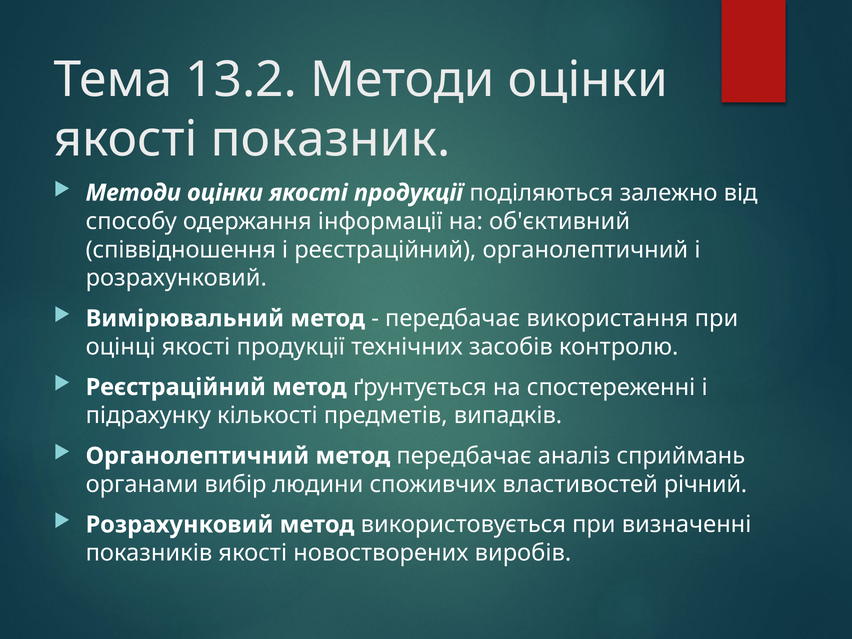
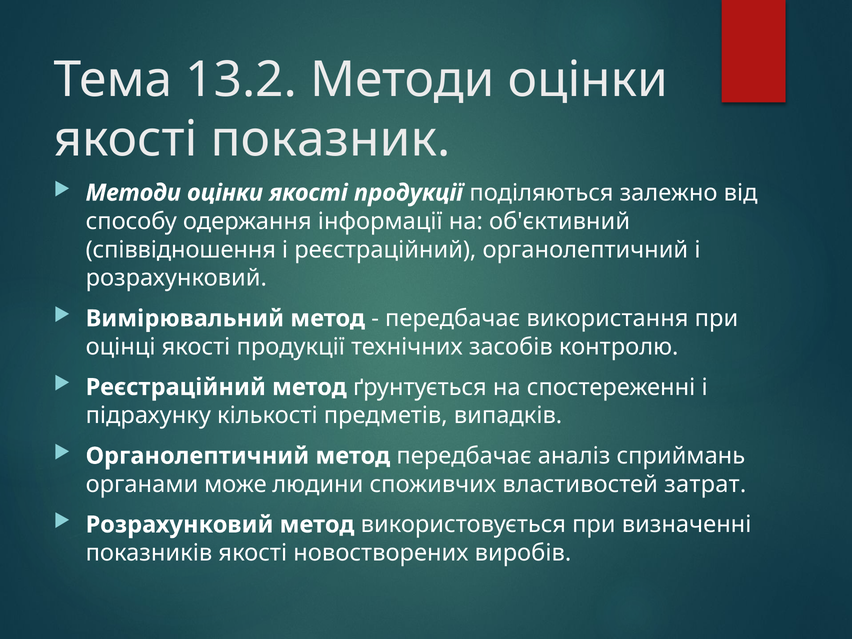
вибір: вибір -> може (235, 484)
річний: річний -> затрат (705, 484)
